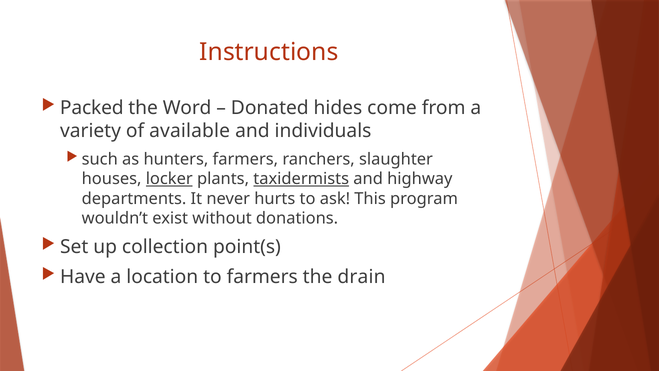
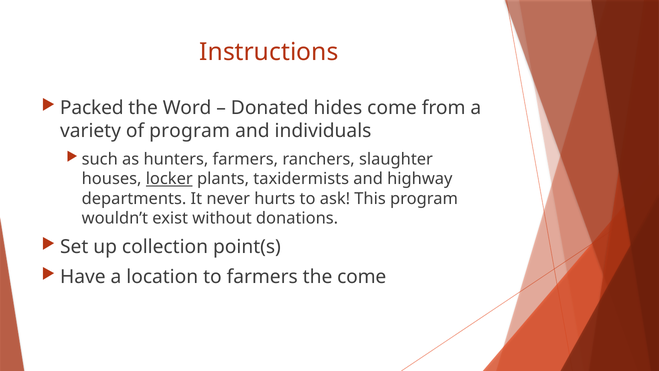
of available: available -> program (190, 131)
taxidermists underline: present -> none (301, 179)
the drain: drain -> come (362, 277)
